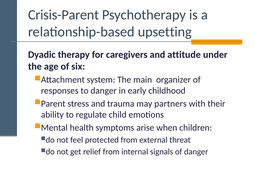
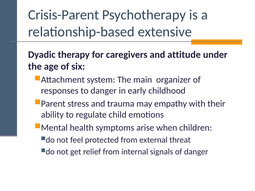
upsetting: upsetting -> extensive (165, 32)
partners: partners -> empathy (171, 104)
